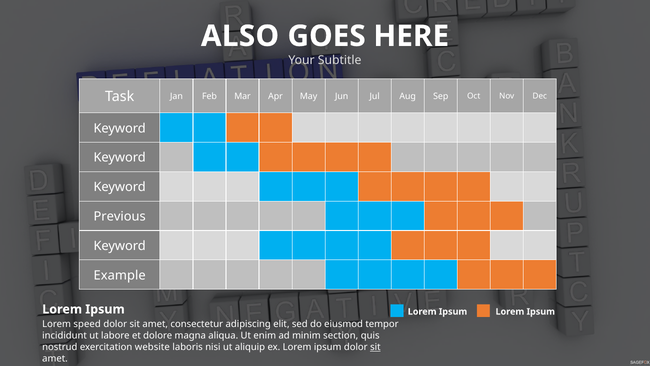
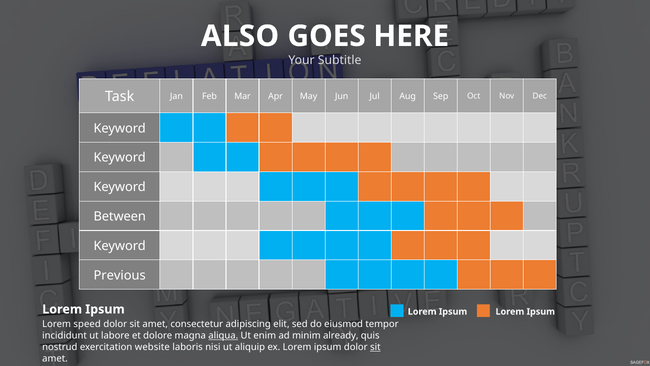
Previous: Previous -> Between (120, 216)
Example: Example -> Previous (120, 275)
aliqua underline: none -> present (223, 335)
section: section -> already (341, 335)
